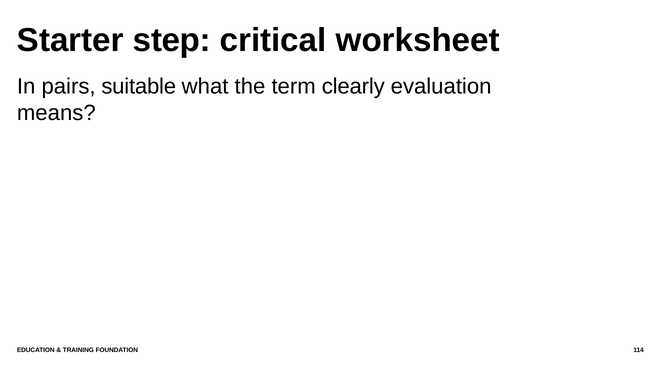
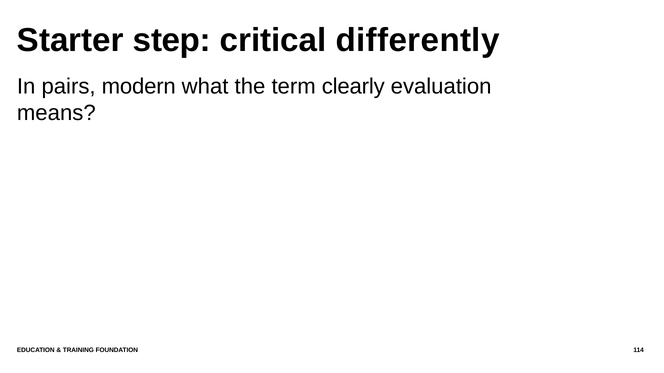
worksheet: worksheet -> differently (418, 40)
suitable: suitable -> modern (139, 86)
